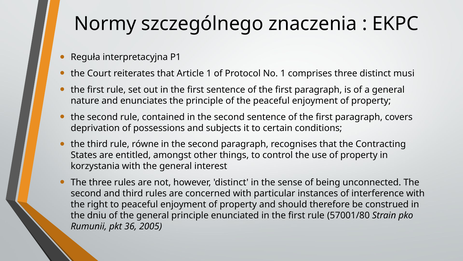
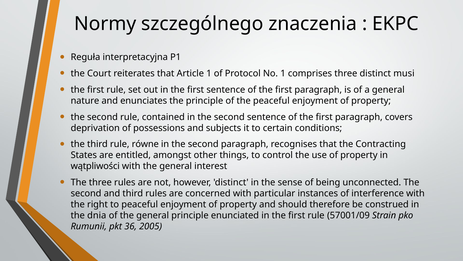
korzystania: korzystania -> wątpliwości (95, 166)
dniu: dniu -> dnia (97, 215)
57001/80: 57001/80 -> 57001/09 (348, 215)
